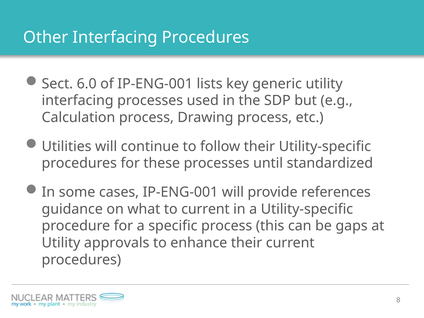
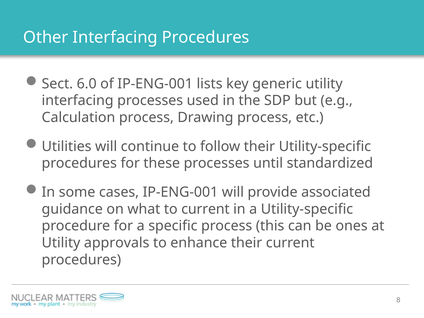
references: references -> associated (336, 192)
gaps: gaps -> ones (352, 226)
